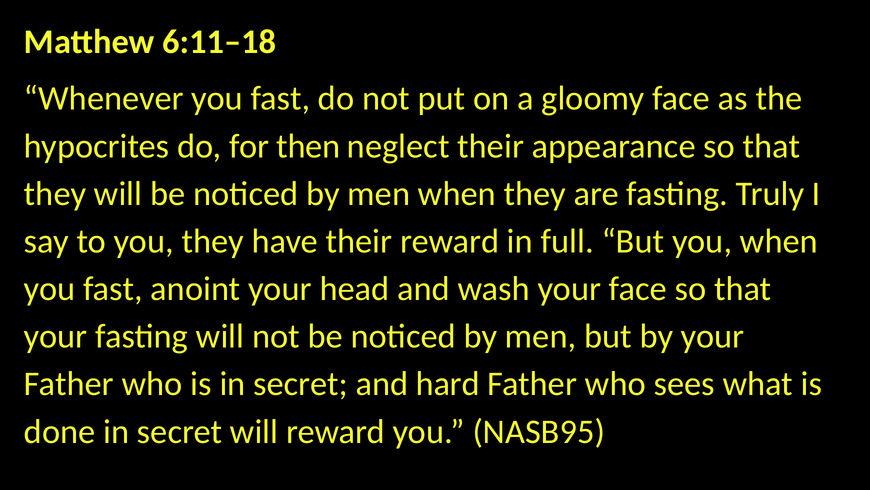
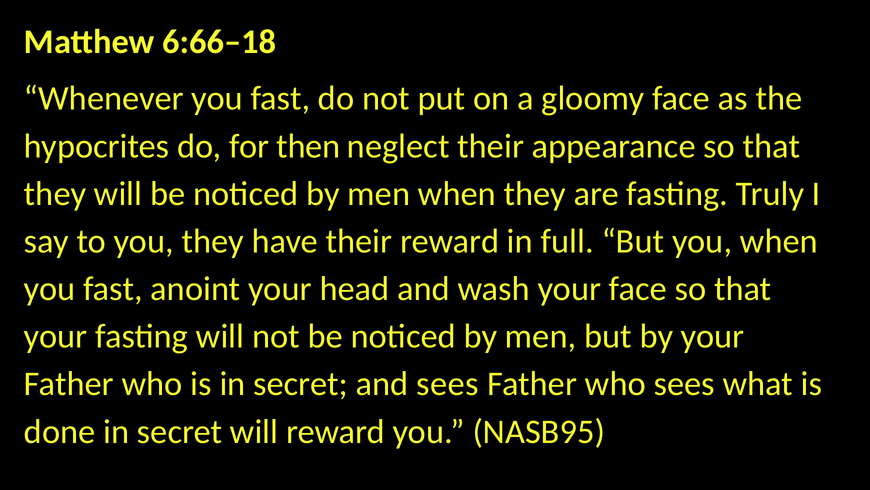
6:11–18: 6:11–18 -> 6:66–18 (219, 42)
and hard: hard -> sees (448, 384)
